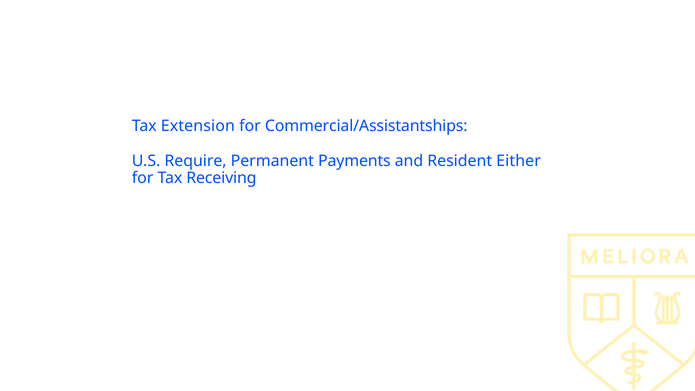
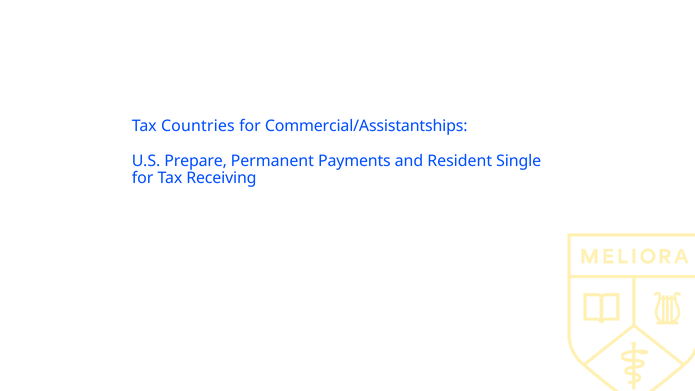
Extension: Extension -> Countries (198, 126)
Require: Require -> Prepare (196, 161)
Either: Either -> Single (519, 161)
